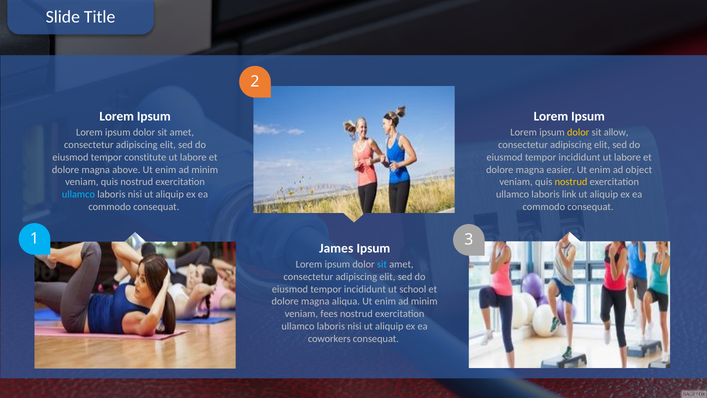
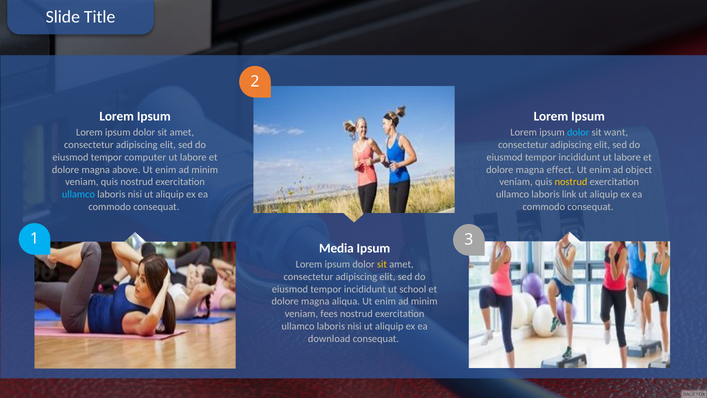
dolor colour: yellow -> light blue (578, 132)
allow: allow -> want (616, 132)
constitute: constitute -> computer (145, 157)
easier: easier -> effect (560, 170)
James: James -> Media (336, 248)
sit colour: light blue -> yellow (382, 264)
coworkers: coworkers -> download (329, 338)
